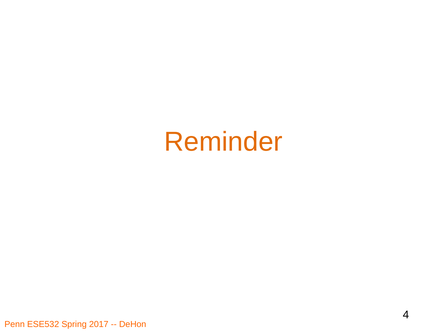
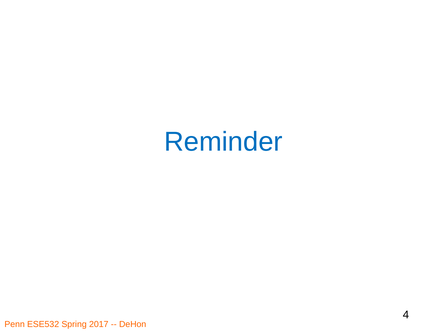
Reminder colour: orange -> blue (223, 142)
